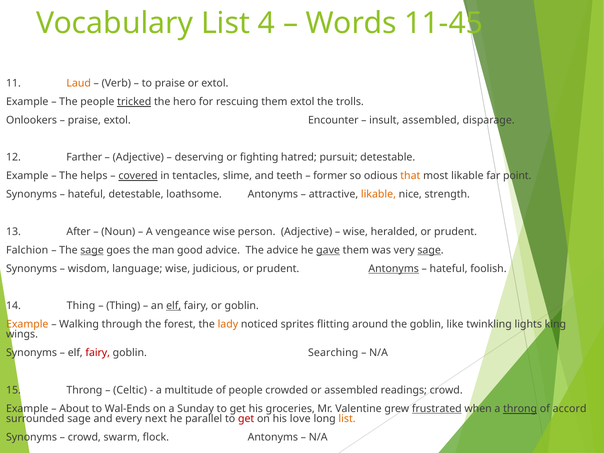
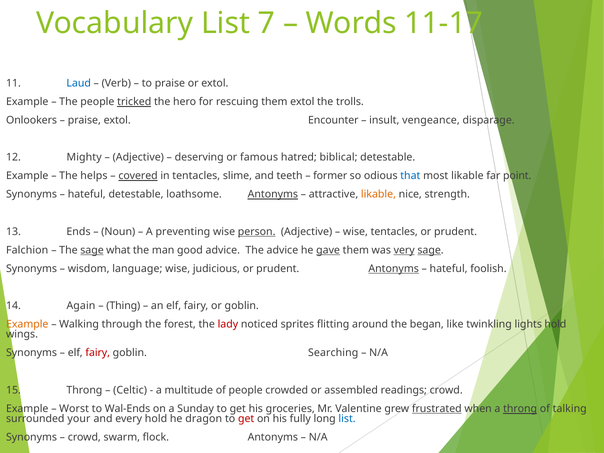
4: 4 -> 7 (267, 23)
11-45: 11-45 -> 11-17 (444, 23)
Laud colour: orange -> blue (79, 83)
insult assembled: assembled -> vengeance (431, 120)
Farther: Farther -> Mighty (84, 157)
fighting: fighting -> famous (259, 157)
pursuit: pursuit -> biblical (338, 157)
that colour: orange -> blue (410, 176)
Antonyms underline: none -> present (273, 194)
After: After -> Ends (79, 232)
vengeance: vengeance -> preventing (183, 232)
person underline: none -> present (257, 232)
wise heralded: heralded -> tentacles (394, 232)
goes: goes -> what (118, 250)
very underline: none -> present (404, 250)
14 Thing: Thing -> Again (81, 306)
elf underline: present -> none (174, 306)
lady colour: orange -> red (228, 324)
the goblin: goblin -> began (427, 324)
lights king: king -> hold (555, 324)
About: About -> Worst (74, 409)
accord: accord -> talking (570, 409)
surrounded sage: sage -> your (79, 419)
every next: next -> hold (156, 419)
parallel: parallel -> dragon (204, 419)
love: love -> fully (300, 419)
list colour: orange -> blue (347, 419)
